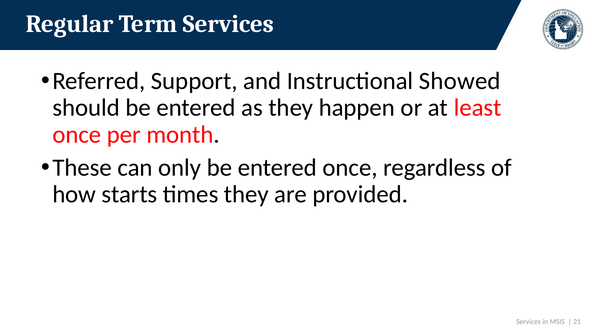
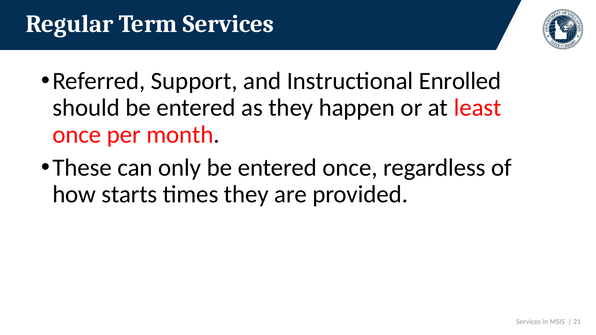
Showed: Showed -> Enrolled (460, 81)
